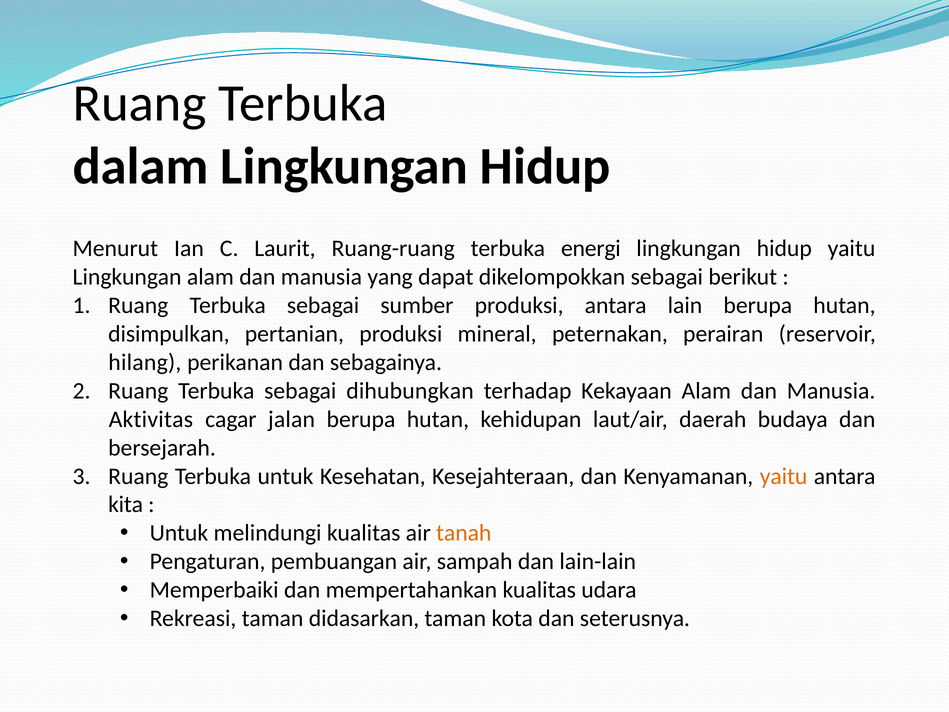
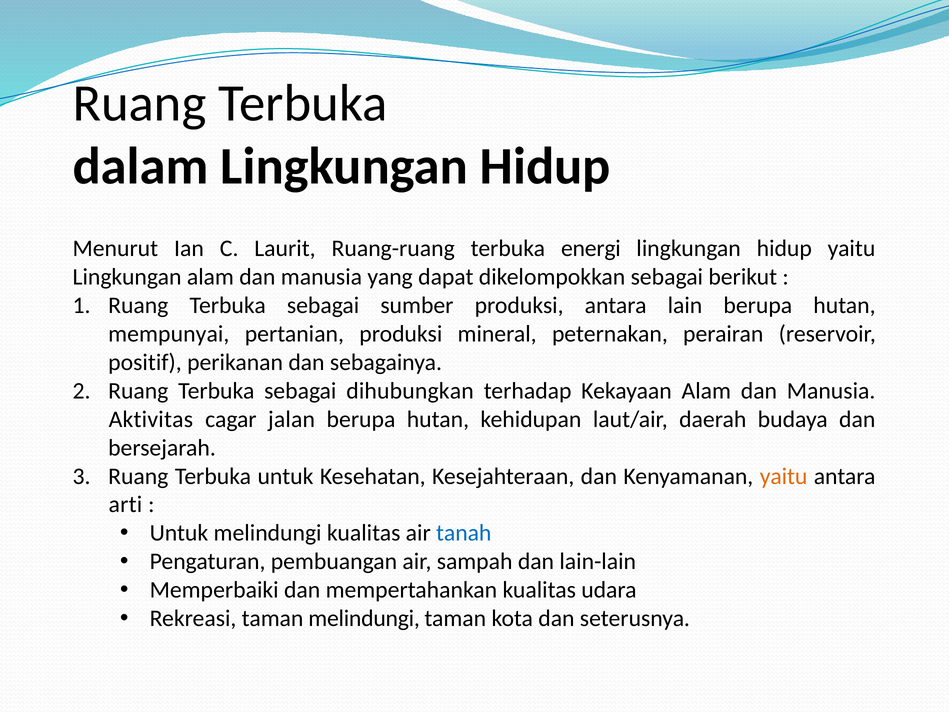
disimpulkan: disimpulkan -> mempunyai (169, 334)
hilang: hilang -> positif (145, 362)
kita: kita -> arti (125, 504)
tanah colour: orange -> blue (464, 533)
taman didasarkan: didasarkan -> melindungi (364, 618)
